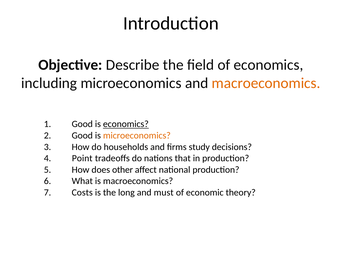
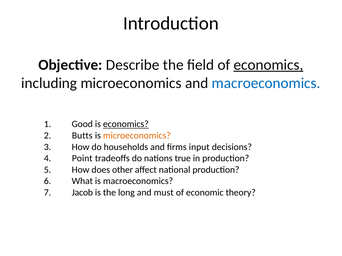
economics underline: none -> present (268, 65)
macroeconomics colour: orange -> blue (266, 83)
Good: Good -> Butts (82, 136)
study: study -> input (199, 147)
that: that -> true (183, 159)
Costs: Costs -> Jacob (82, 193)
